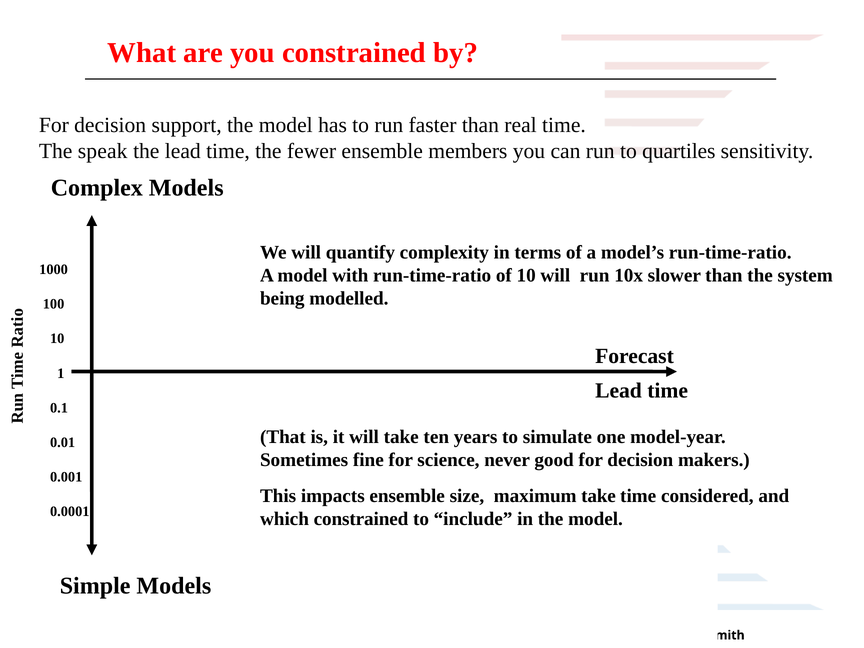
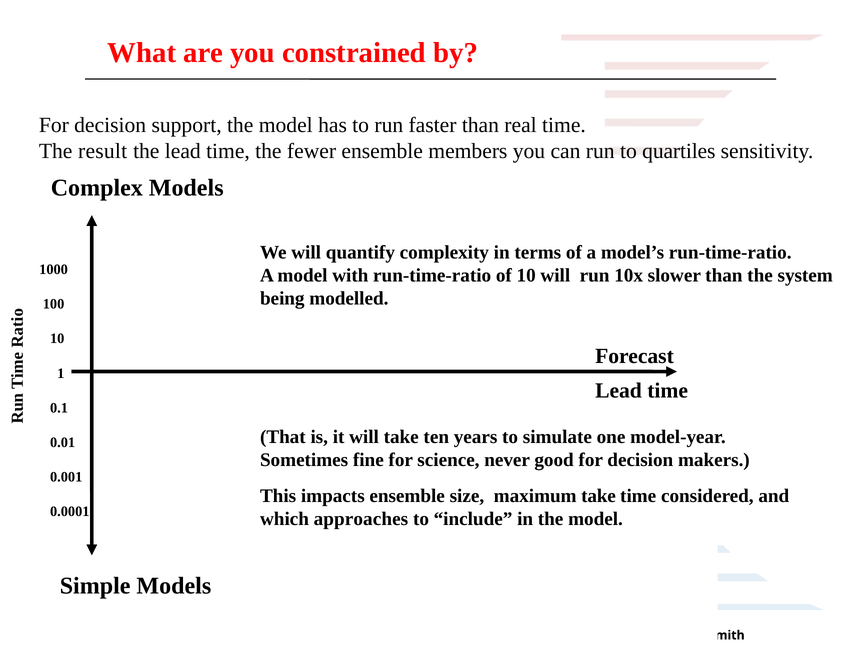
speak: speak -> result (103, 151)
which constrained: constrained -> approaches (361, 519)
